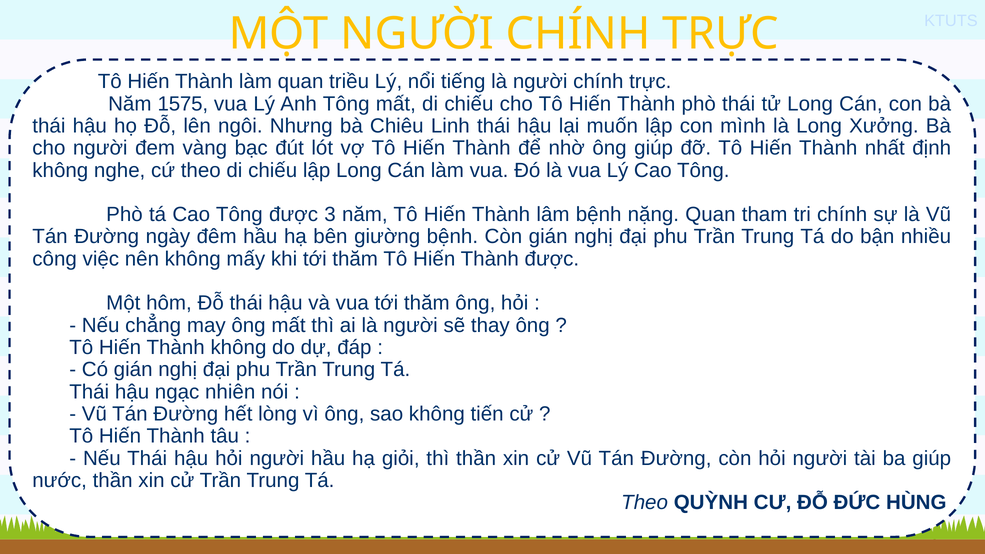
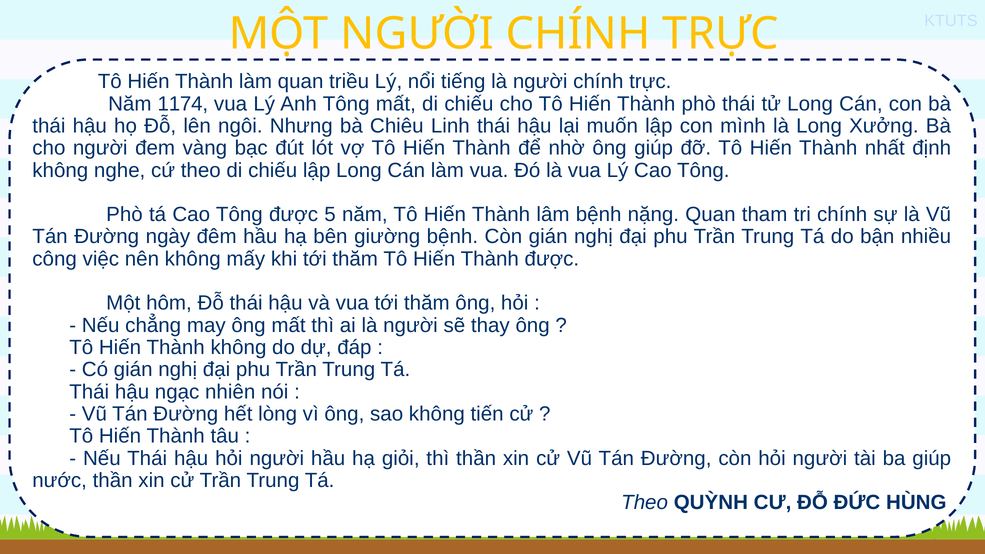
1575: 1575 -> 1174 (183, 104)
3: 3 -> 5 (330, 215)
